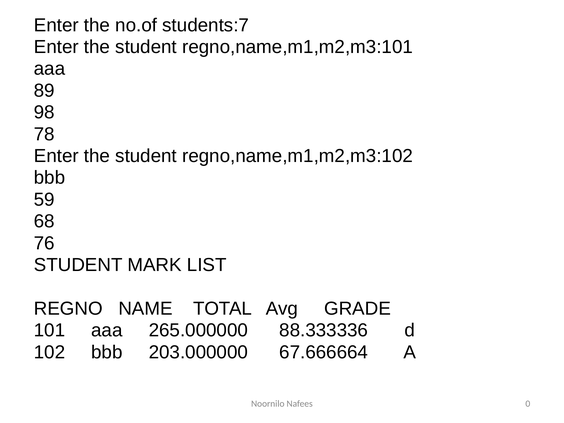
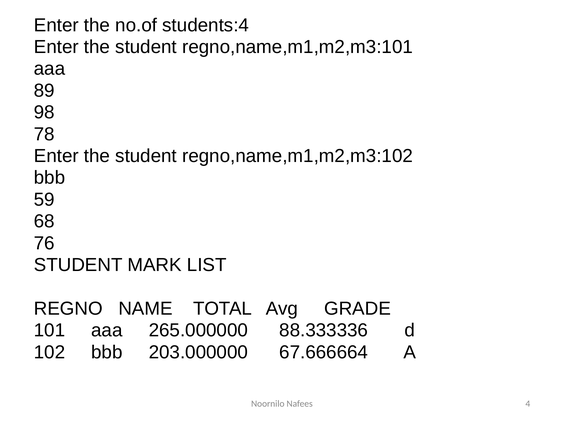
students:7: students:7 -> students:4 (206, 25)
0: 0 -> 4 (528, 404)
